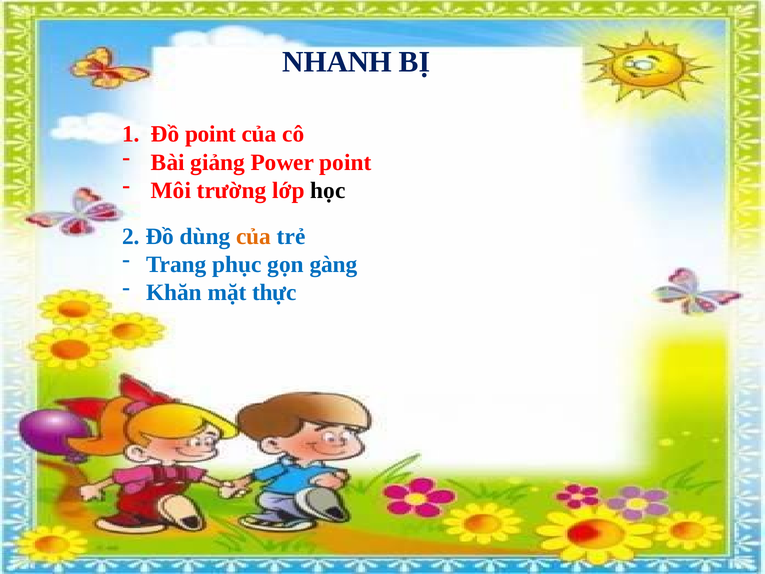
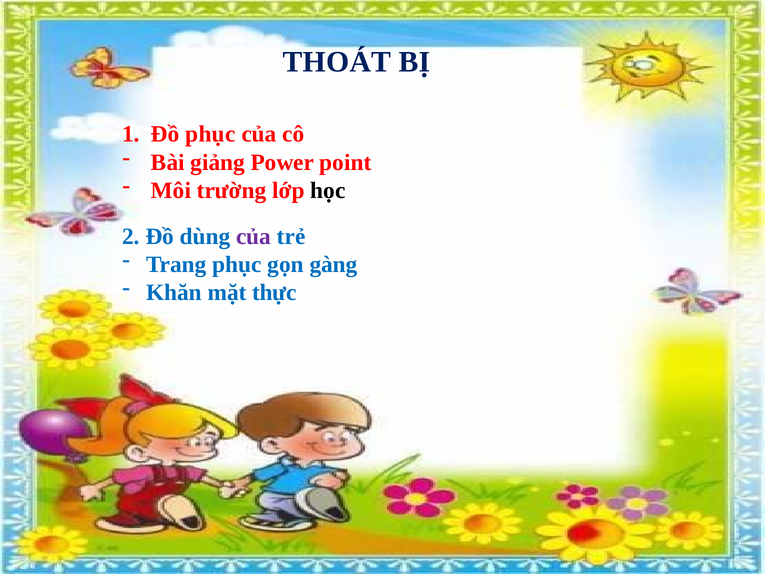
NHANH: NHANH -> THOÁT (337, 62)
Đồ point: point -> phục (210, 134)
của colour: orange -> purple (254, 236)
